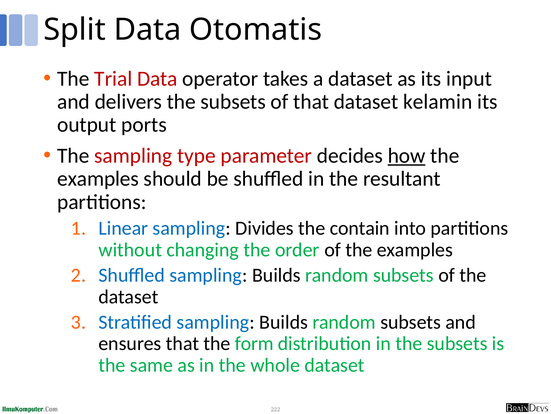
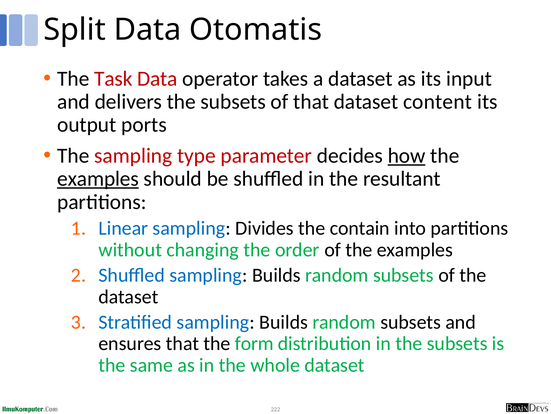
Trial: Trial -> Task (113, 78)
kelamin: kelamin -> content (438, 102)
examples underline: none -> present (98, 179)
